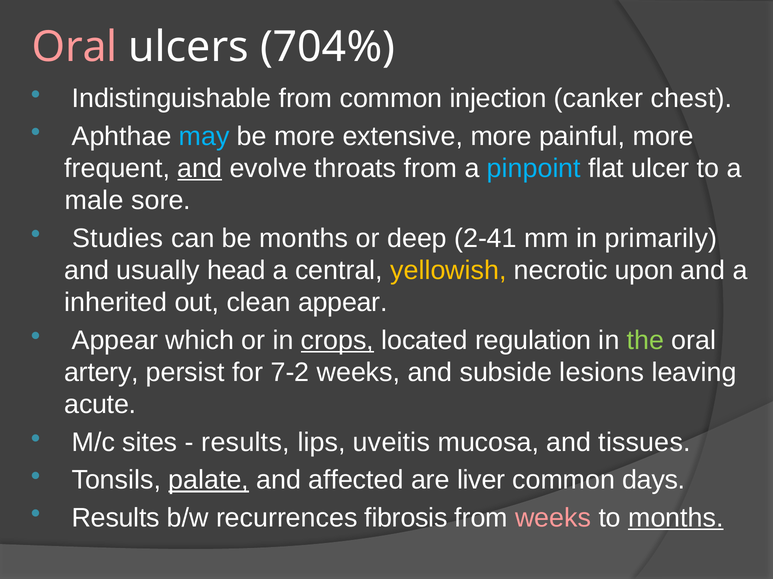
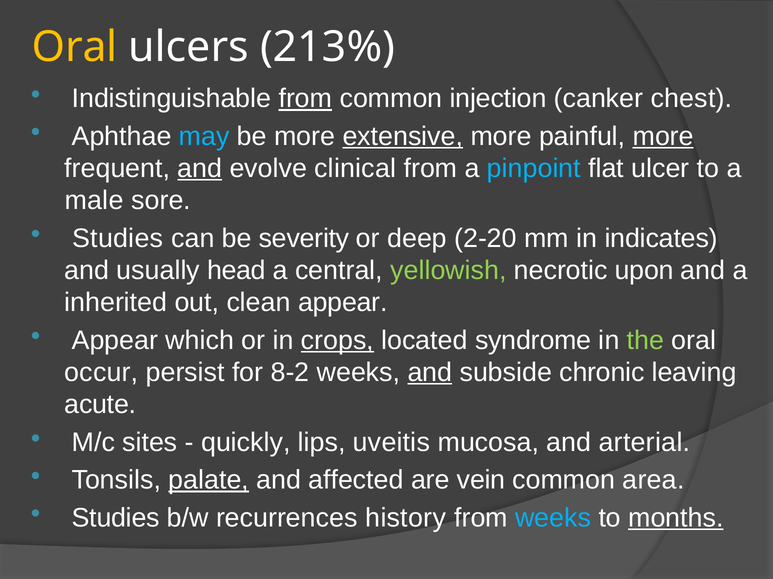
Oral colour: pink -> yellow (75, 47)
704%: 704% -> 213% (328, 47)
from underline: none -> present (305, 99)
extensive underline: none -> present (403, 136)
more underline: none -> present (663, 136)
throats: throats -> clinical (355, 169)
be months: months -> severity (304, 239)
2-41: 2-41 -> 2-20 (485, 239)
primarily: primarily -> indicates (661, 239)
yellowish colour: yellow -> light green (448, 271)
regulation: regulation -> syndrome (533, 341)
artery: artery -> occur (101, 373)
7-2: 7-2 -> 8-2 (290, 373)
and underline: none -> present (430, 373)
lesions: lesions -> chronic (602, 373)
results: results -> quickly (246, 443)
tissues: tissues -> arterial (644, 443)
liver: liver -> vein (481, 481)
days: days -> area (653, 481)
Results: Results -> Studies (116, 518)
fibrosis: fibrosis -> history (406, 518)
weeks colour: pink -> light blue (553, 518)
